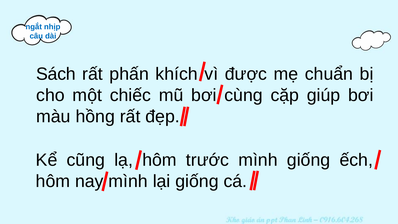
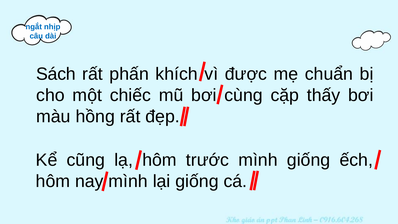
giúp: giúp -> thấy (324, 95)
